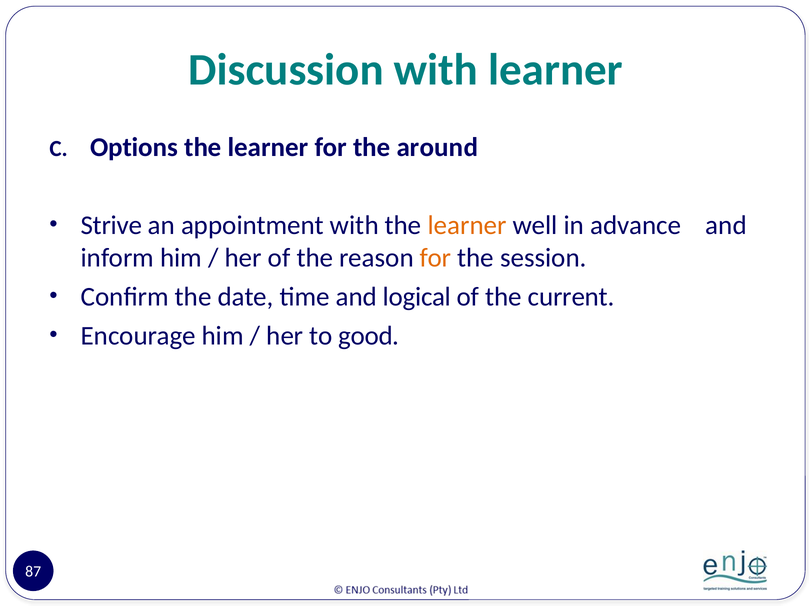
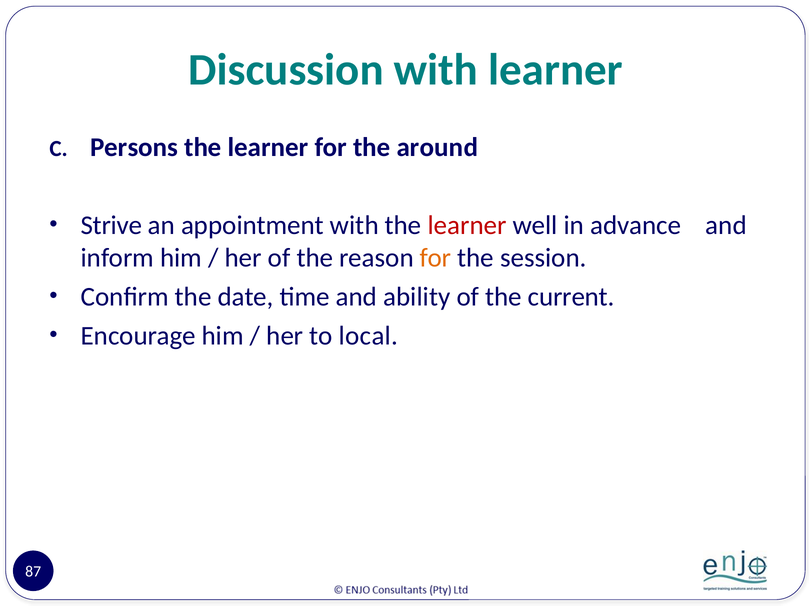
Options: Options -> Persons (134, 147)
learner colour: orange -> red (467, 225)
logical: logical -> ability (417, 297)
good: good -> local (368, 336)
